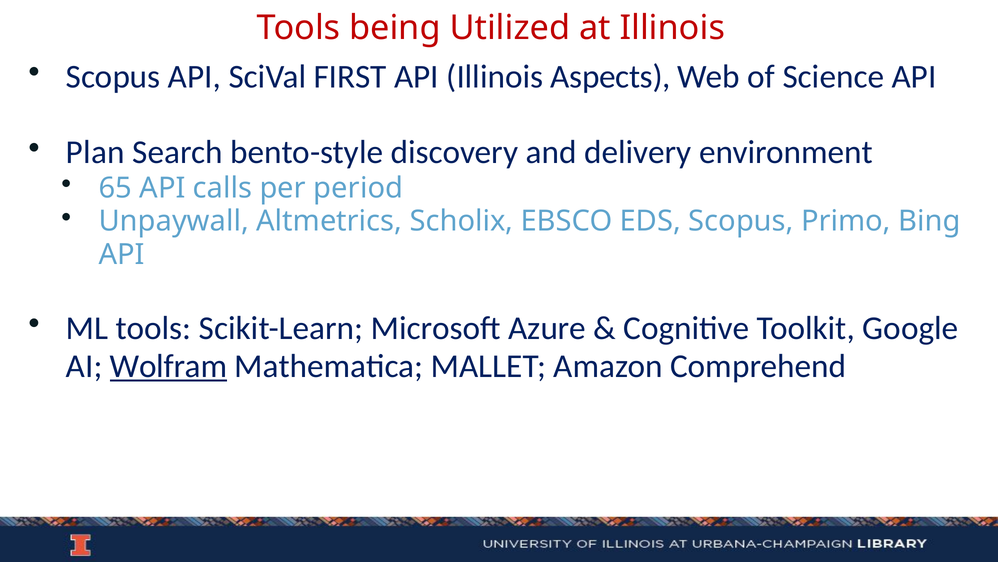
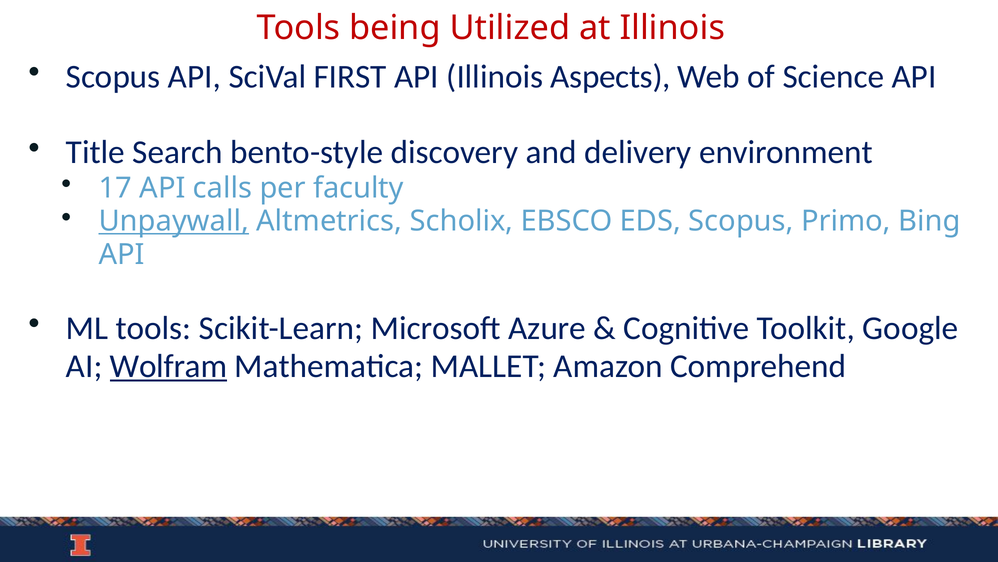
Plan: Plan -> Title (95, 152)
65: 65 -> 17 (115, 188)
period: period -> faculty (359, 188)
Unpaywall underline: none -> present (174, 221)
